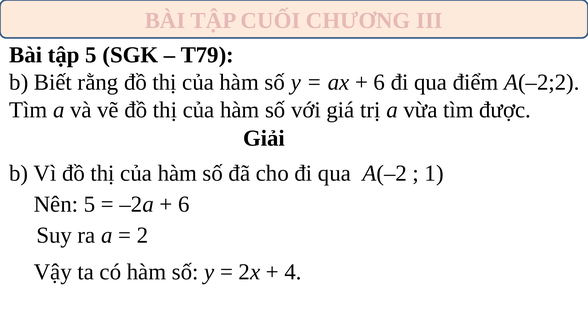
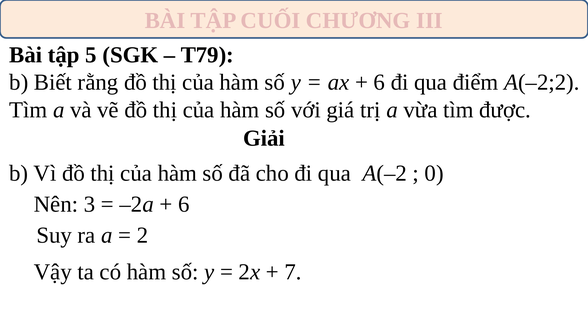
1: 1 -> 0 (434, 173)
Nên 5: 5 -> 3 (90, 204)
4: 4 -> 7 (293, 272)
